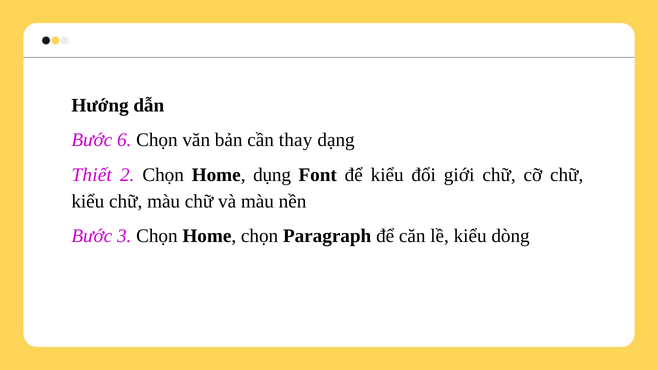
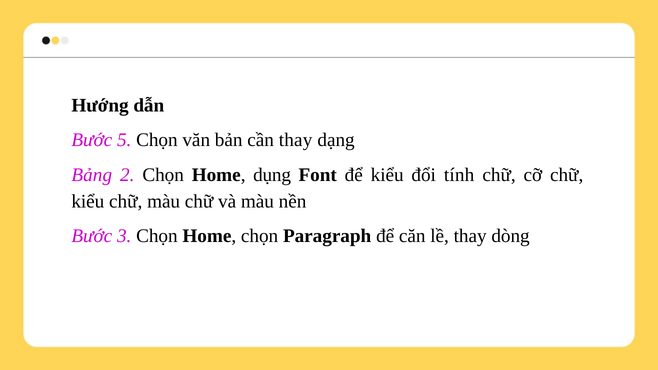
6: 6 -> 5 (124, 140)
Thiết: Thiết -> Bảng (92, 175)
giới: giới -> tính (459, 175)
lề kiểu: kiểu -> thay (470, 236)
